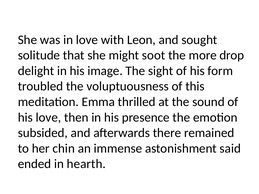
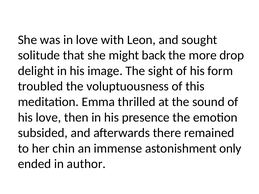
soot: soot -> back (154, 55)
said: said -> only (230, 149)
hearth: hearth -> author (86, 164)
